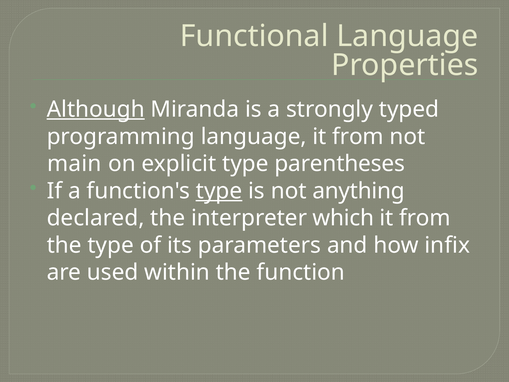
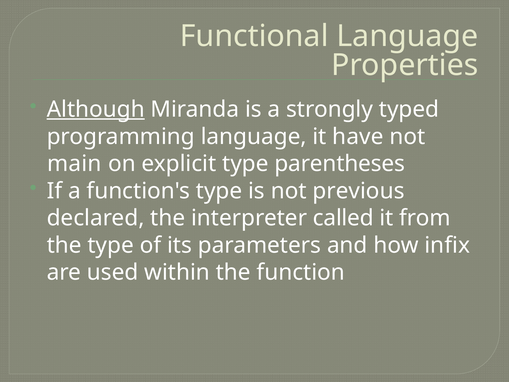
language it from: from -> have (358, 136)
type underline: present -> none (219, 191)
anything: anything -> previous (358, 191)
which: which -> called (343, 218)
